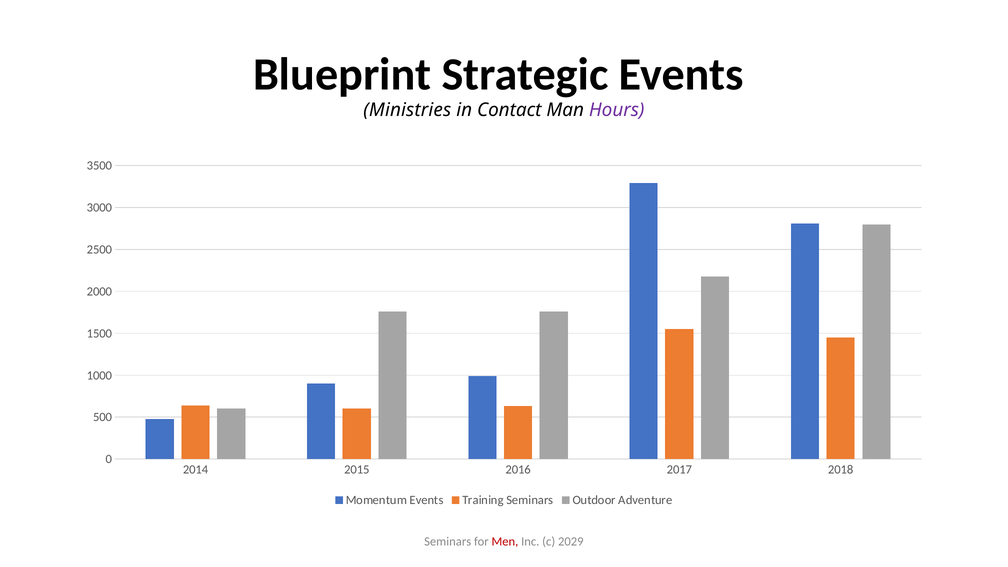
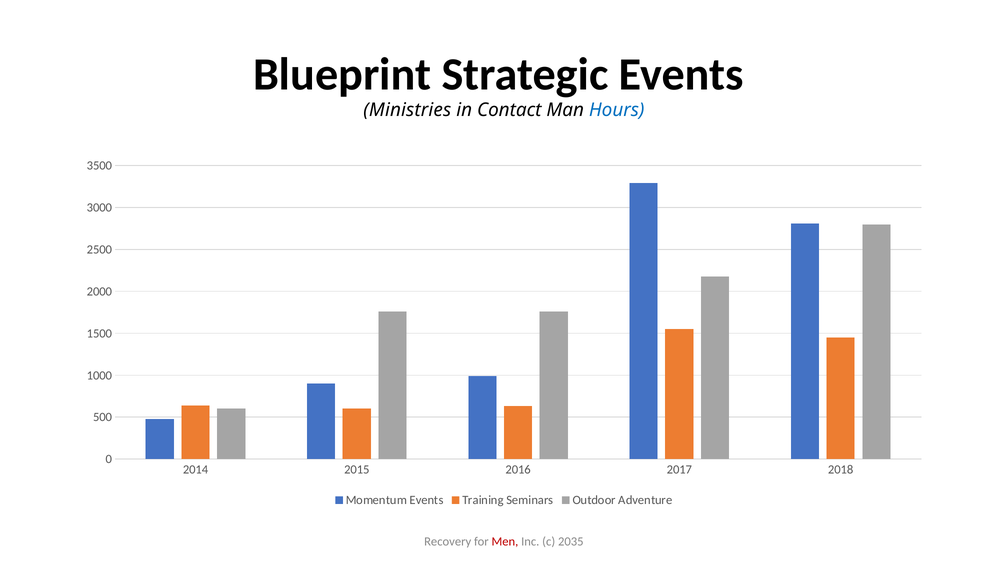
Hours colour: purple -> blue (617, 110)
Seminars: Seminars -> Recovery (448, 541)
2029: 2029 -> 2035 (571, 541)
